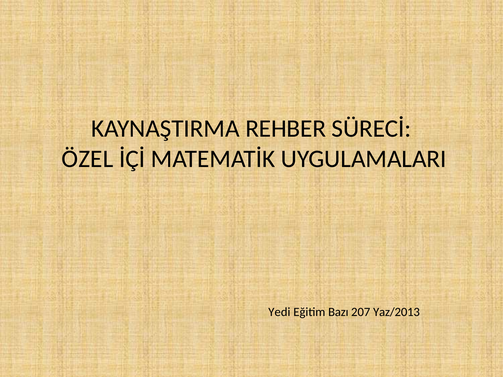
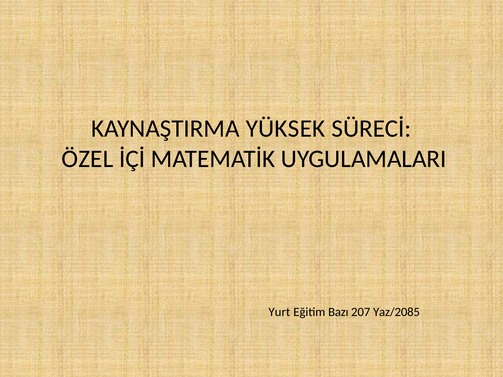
REHBER: REHBER -> YÜKSEK (285, 129)
Yedi: Yedi -> Yurt (279, 312)
Yaz/2013: Yaz/2013 -> Yaz/2085 (396, 312)
